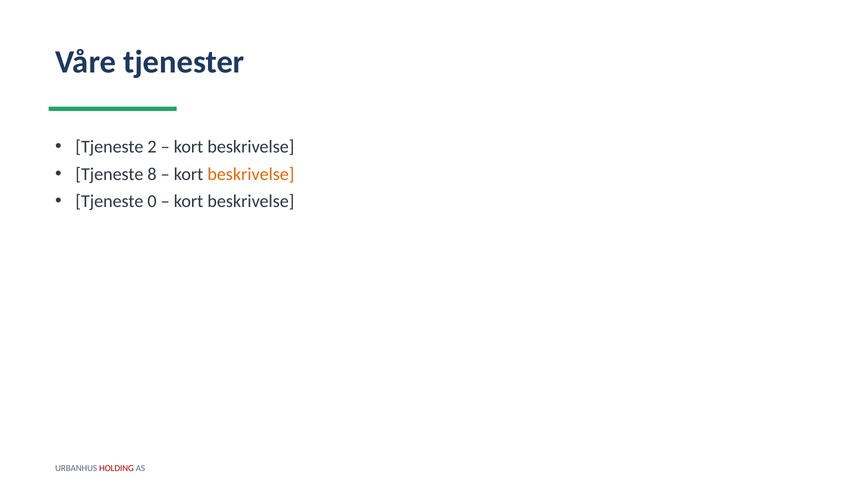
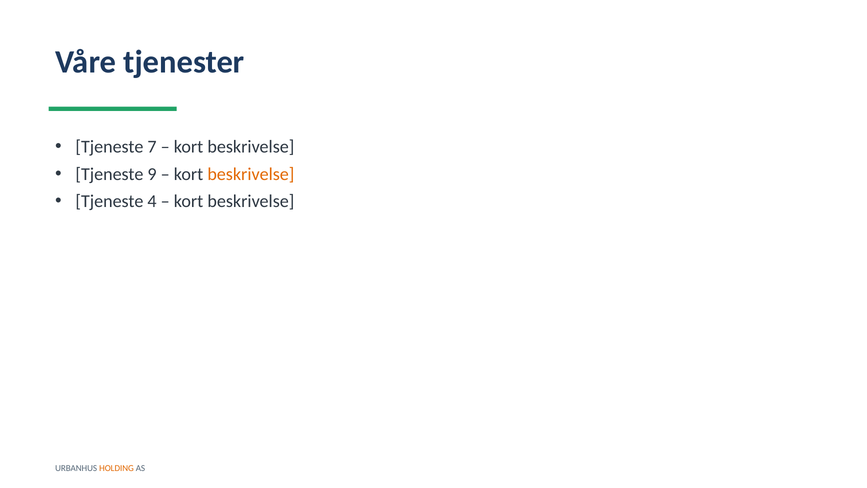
2: 2 -> 7 (152, 147)
8: 8 -> 9 (152, 174)
0: 0 -> 4 (152, 201)
HOLDING colour: red -> orange (116, 468)
